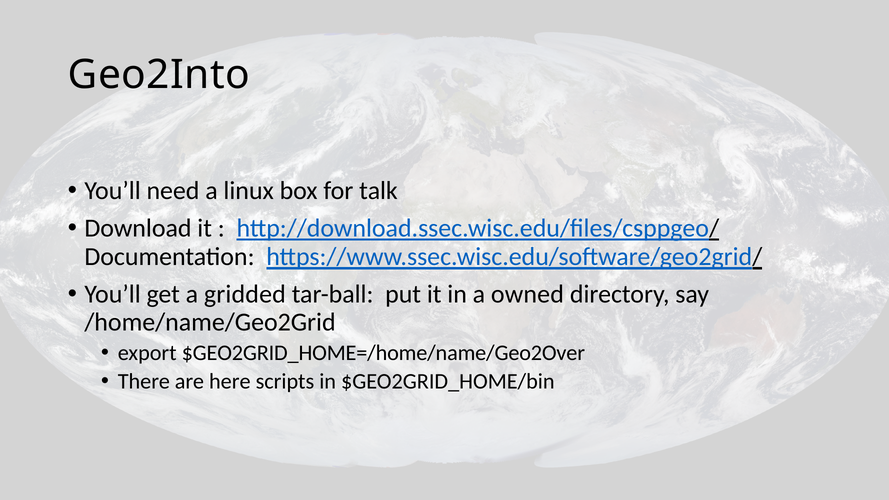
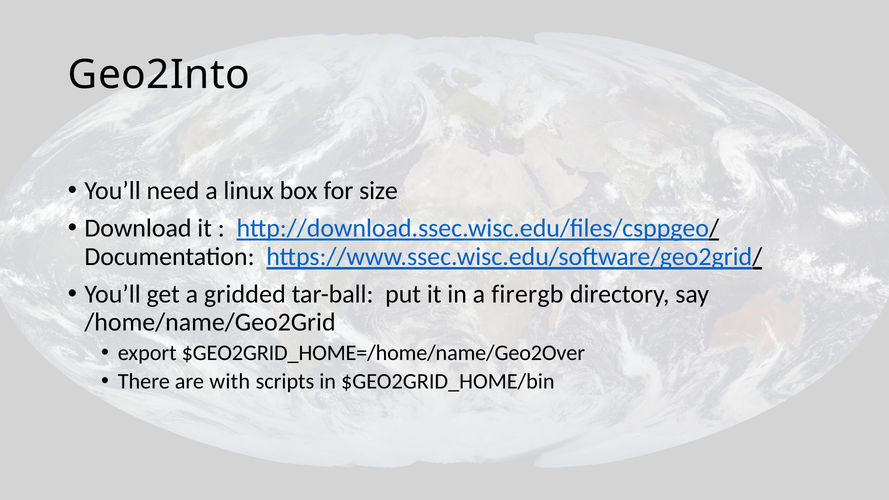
talk: talk -> size (379, 191)
owned: owned -> firergb (527, 294)
here: here -> with (230, 382)
